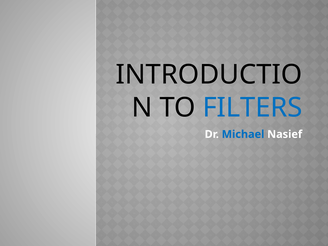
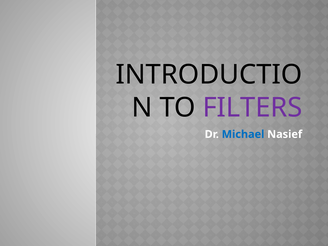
FILTERS colour: blue -> purple (252, 108)
